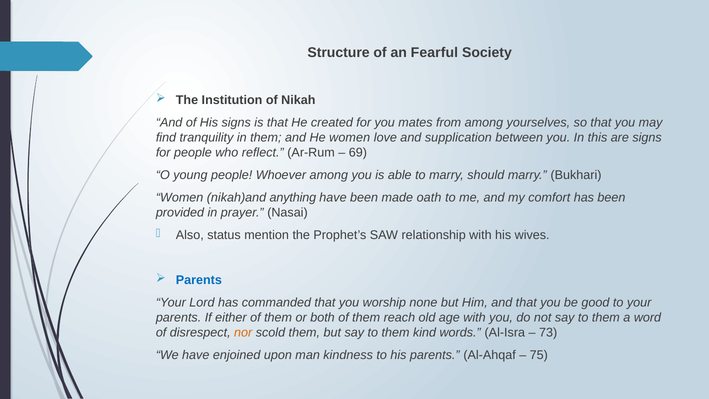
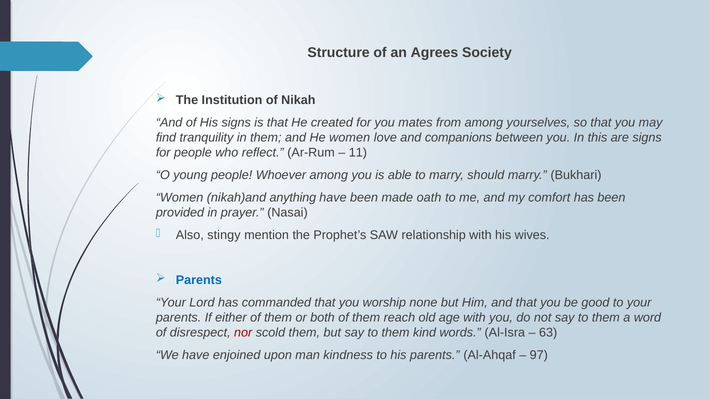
Fearful: Fearful -> Agrees (434, 53)
supplication: supplication -> companions (458, 137)
69: 69 -> 11 (358, 153)
status: status -> stingy (224, 235)
nor colour: orange -> red (243, 333)
73: 73 -> 63 (548, 333)
75: 75 -> 97 (539, 355)
